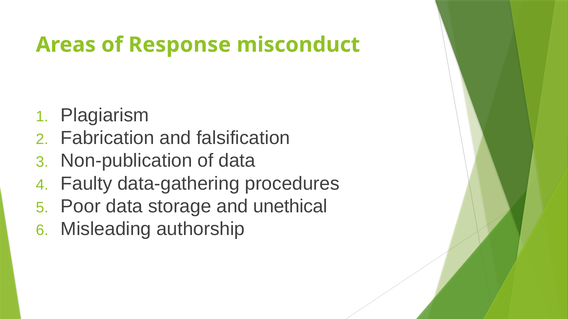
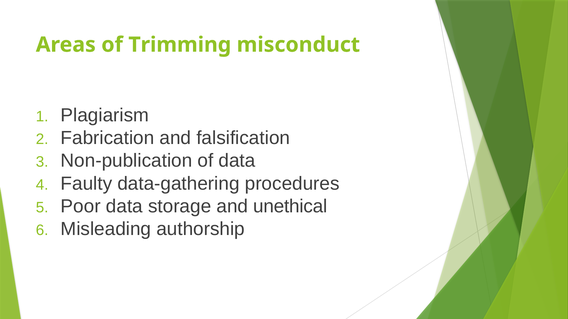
Response: Response -> Trimming (180, 45)
